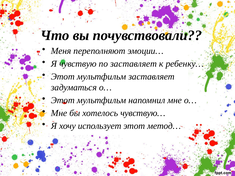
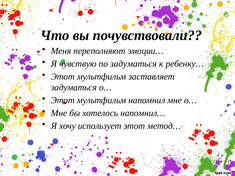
по заставляет: заставляет -> задуматься (134, 64)
чувствую…: чувствую… -> напомнил… (143, 113)
